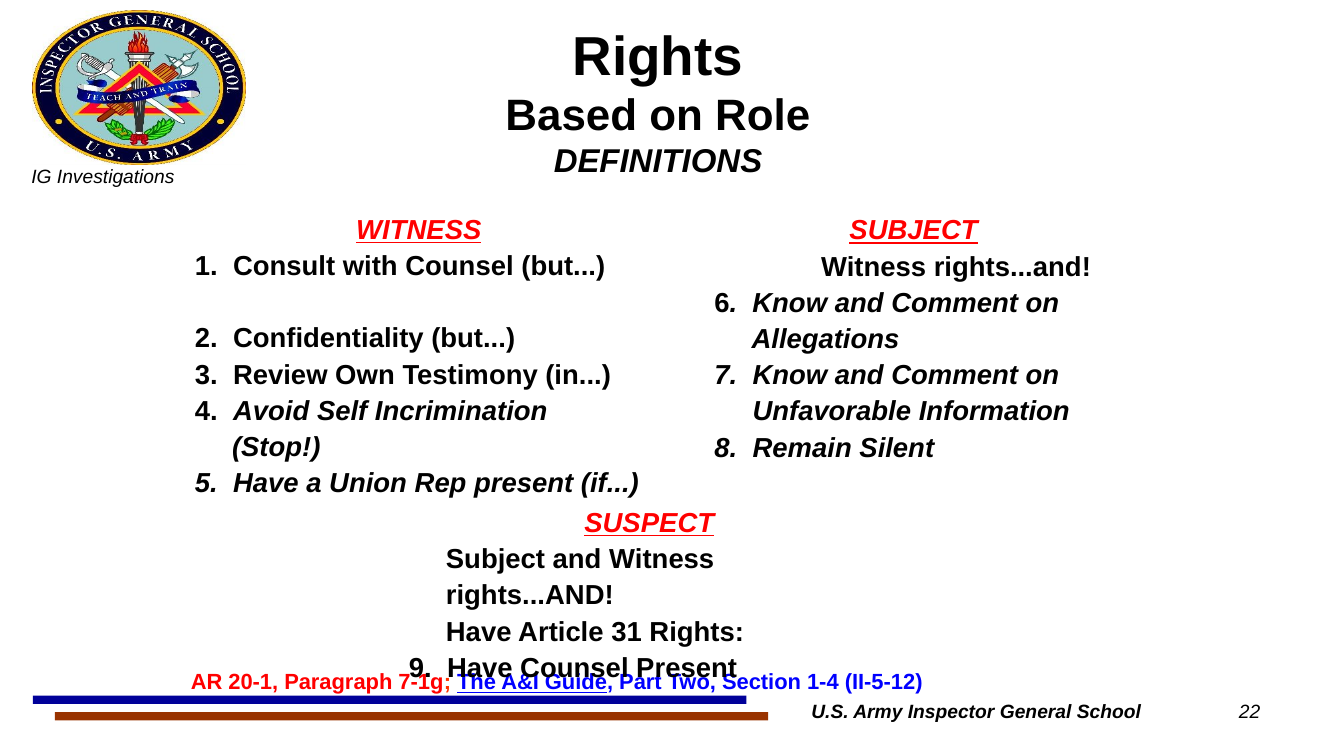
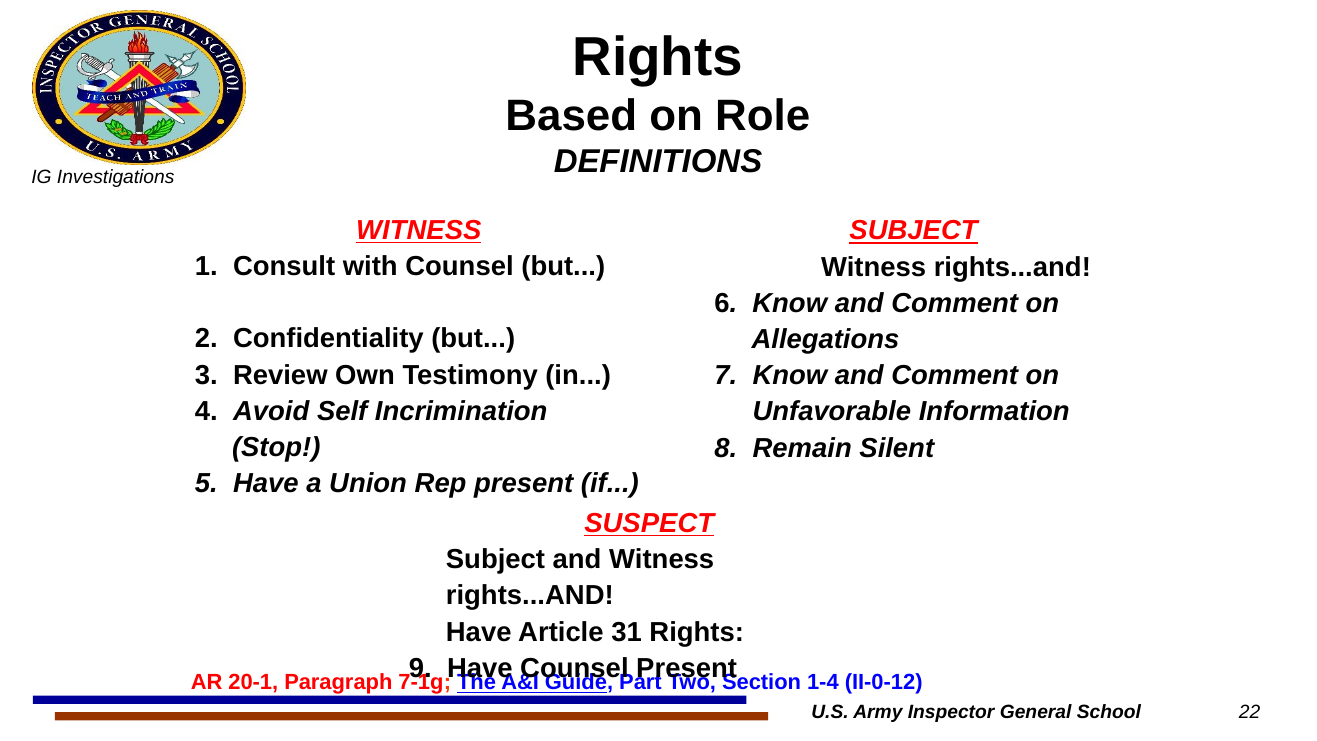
II-5-12: II-5-12 -> II-0-12 (884, 682)
